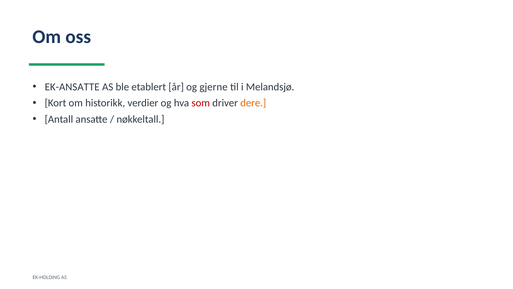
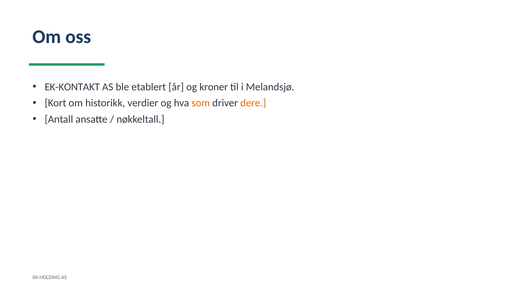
EK-ANSATTE: EK-ANSATTE -> EK-KONTAKT (72, 87)
gjerne: gjerne -> kroner (214, 87)
som colour: red -> orange (201, 103)
